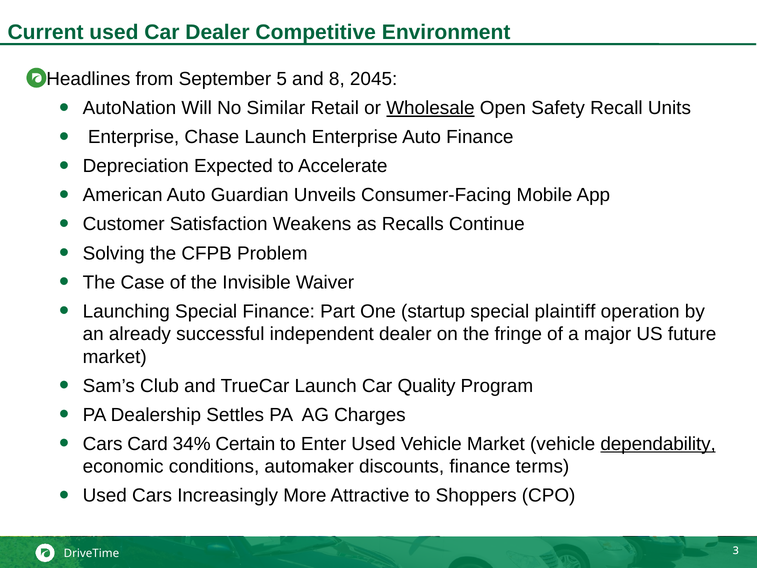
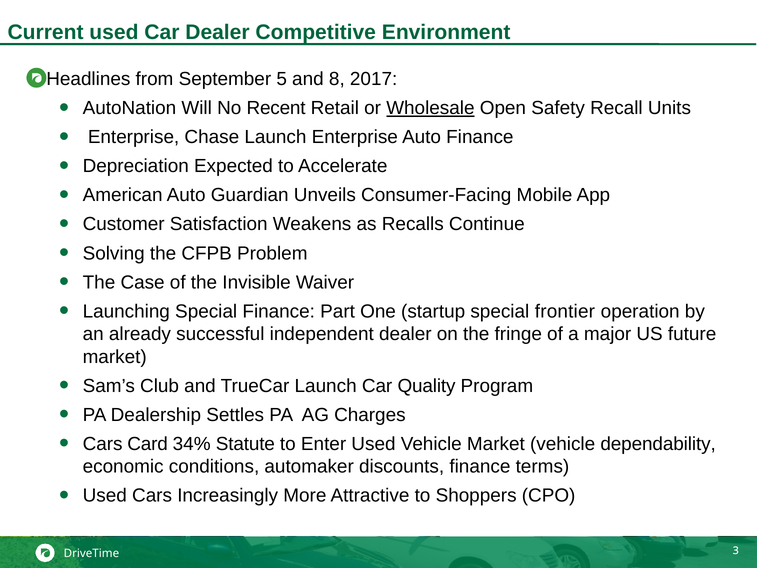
2045: 2045 -> 2017 (374, 79)
Similar: Similar -> Recent (276, 108)
plaintiff: plaintiff -> frontier (565, 311)
Certain: Certain -> Statute (245, 444)
dependability underline: present -> none (658, 444)
